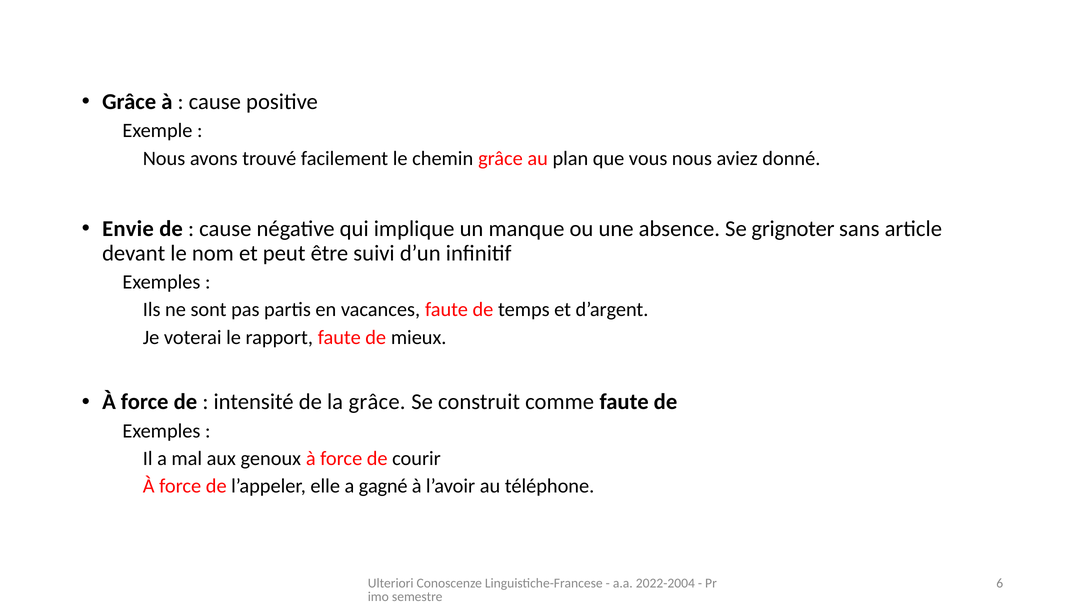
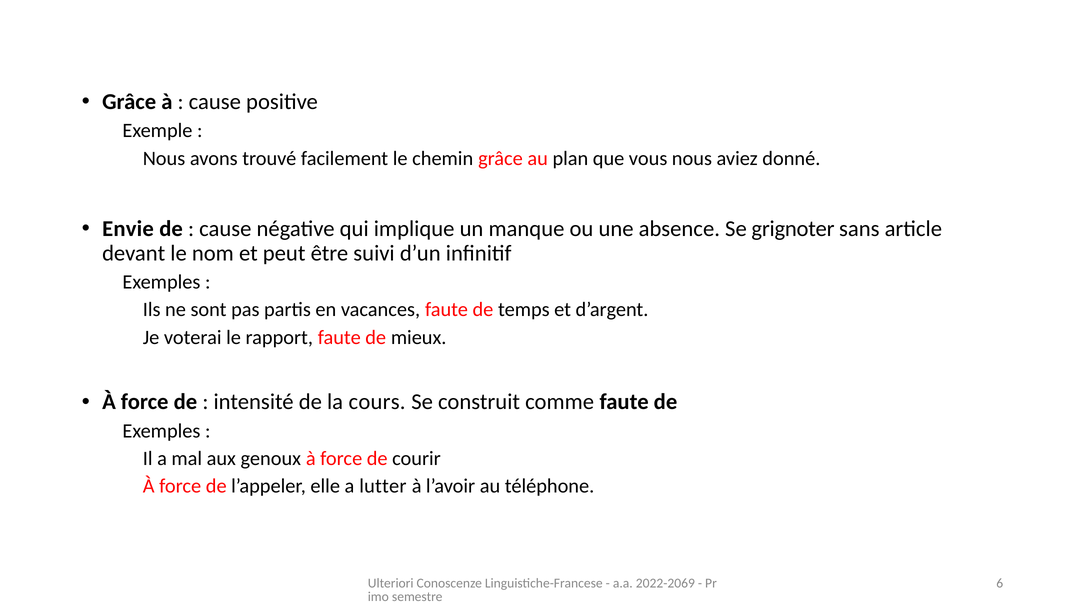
la grâce: grâce -> cours (377, 402)
gagné: gagné -> lutter (383, 486)
2022-2004: 2022-2004 -> 2022-2069 (665, 583)
